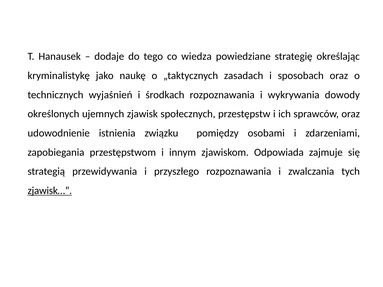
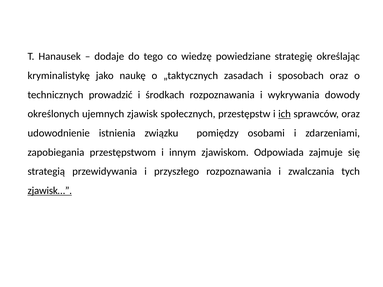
wiedza: wiedza -> wiedzę (197, 57)
wyjaśnień: wyjaśnień -> prowadzić (111, 95)
ich underline: none -> present (285, 114)
